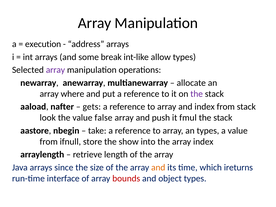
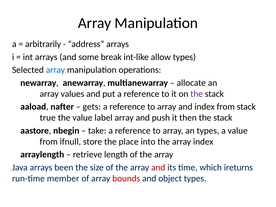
execution: execution -> arbitrarily (43, 44)
array colour: purple -> blue (55, 70)
where: where -> values (72, 94)
look: look -> true (48, 118)
false: false -> label (104, 118)
fmul: fmul -> then (188, 118)
show: show -> place (129, 142)
since: since -> been (64, 167)
and colour: orange -> red (158, 167)
interface: interface -> member (63, 178)
